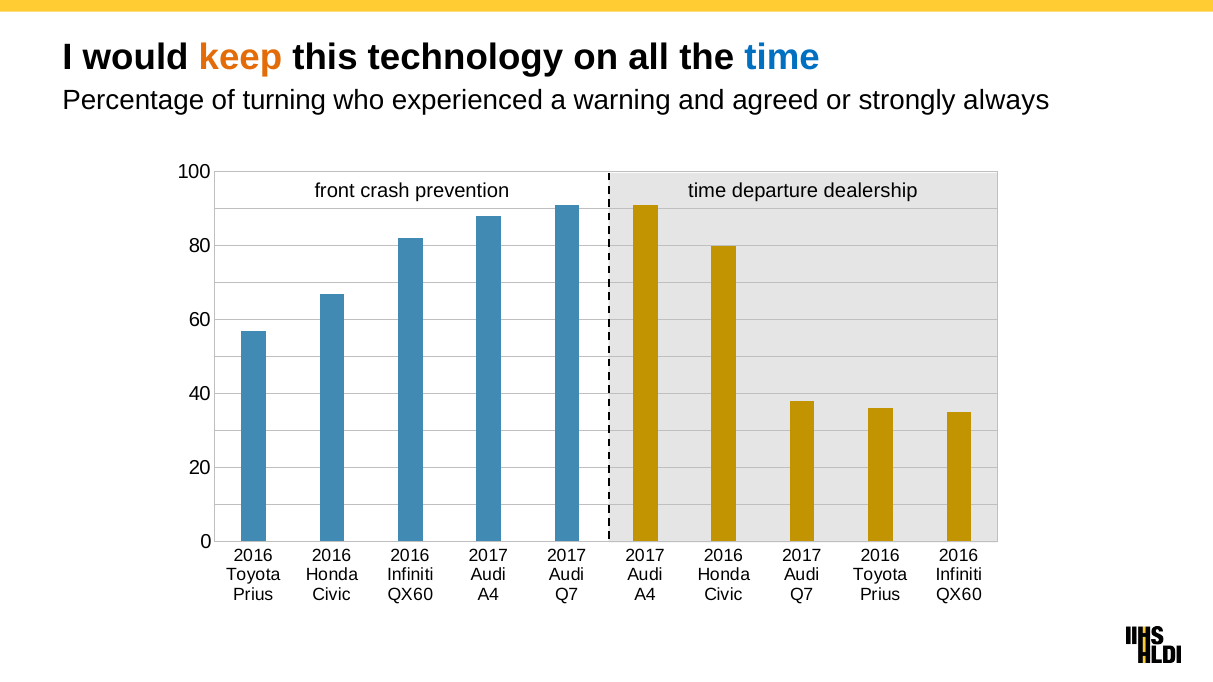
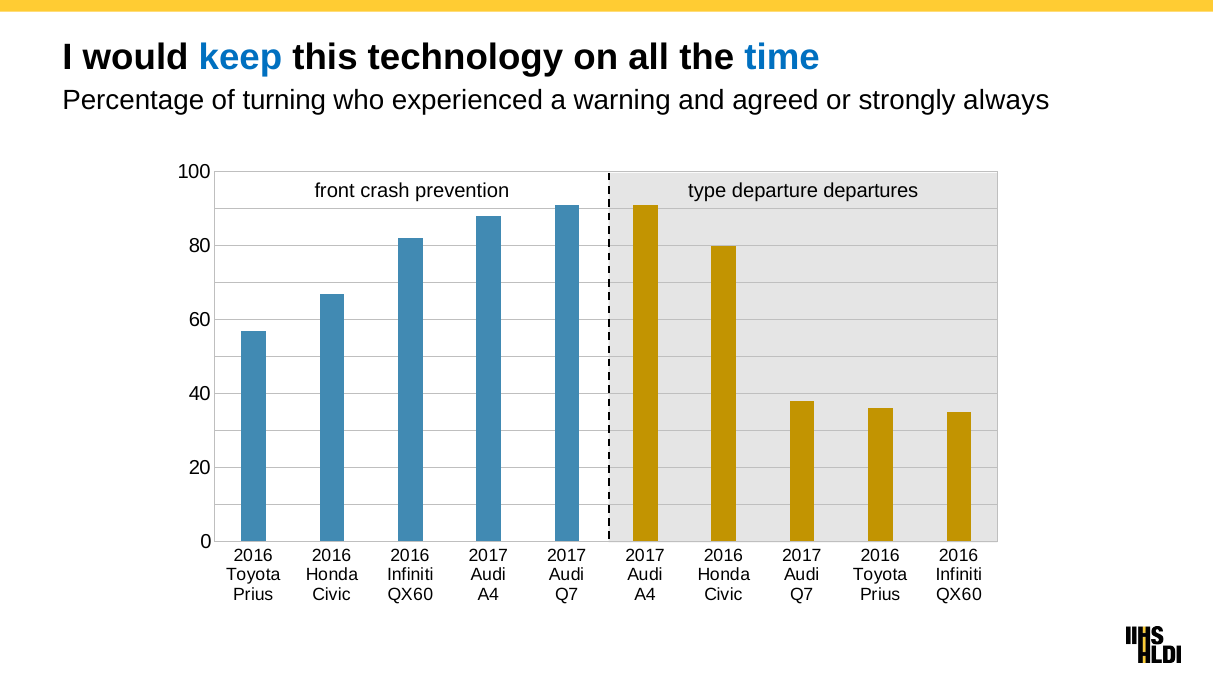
keep colour: orange -> blue (240, 58)
prevention time: time -> type (707, 191)
dealership: dealership -> departures (871, 191)
